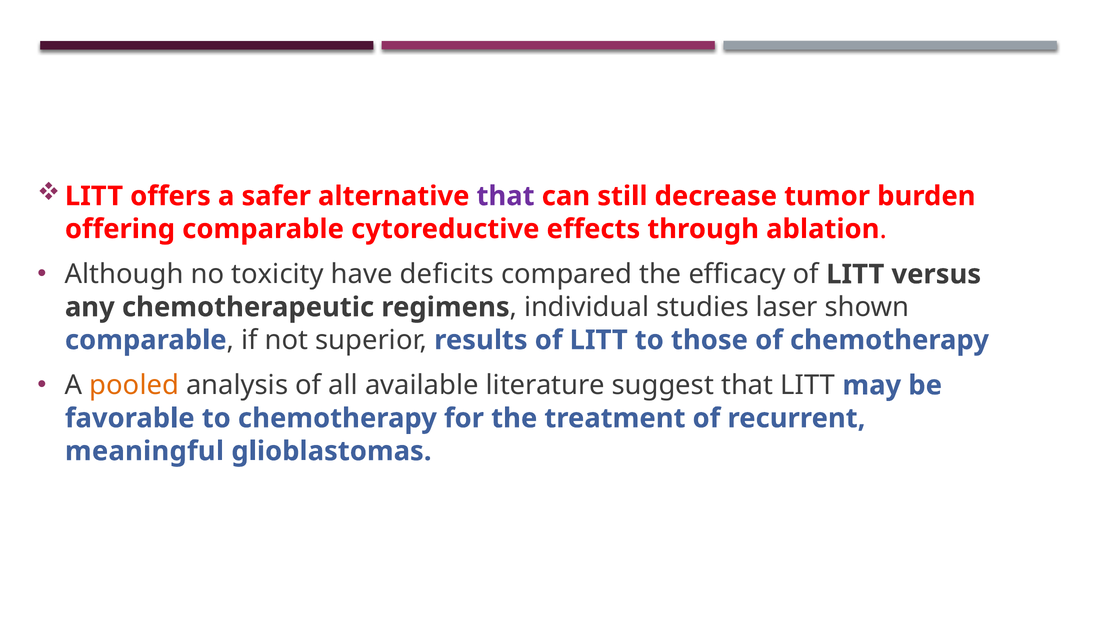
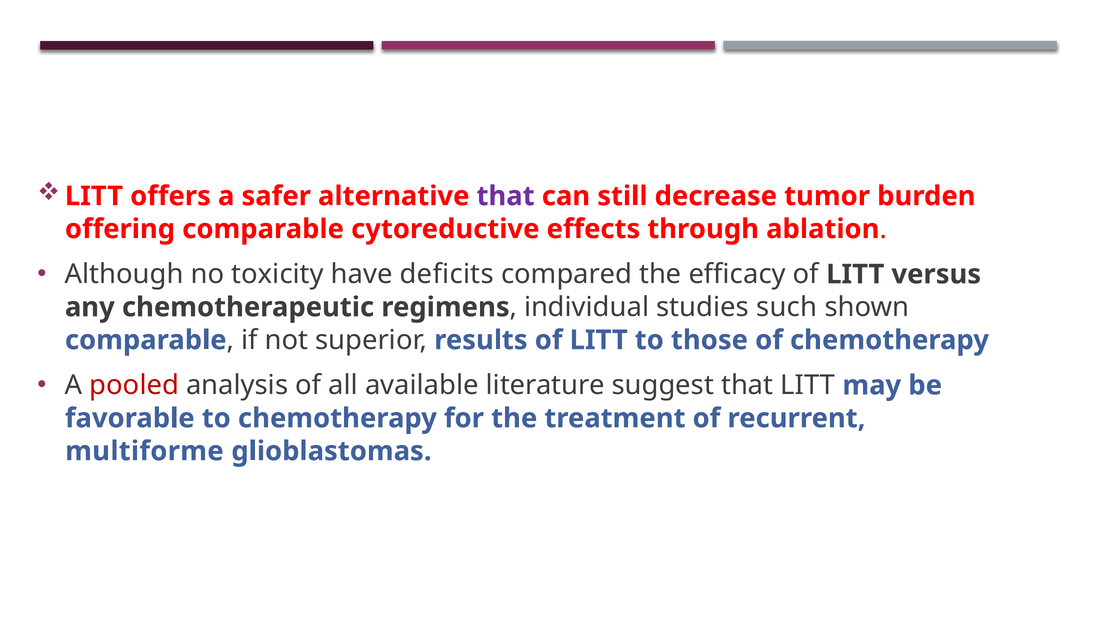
laser: laser -> such (787, 307)
pooled colour: orange -> red (134, 385)
meaningful: meaningful -> multiforme (144, 451)
